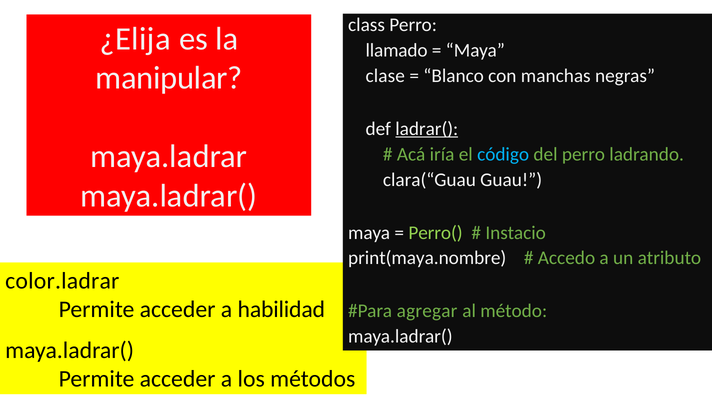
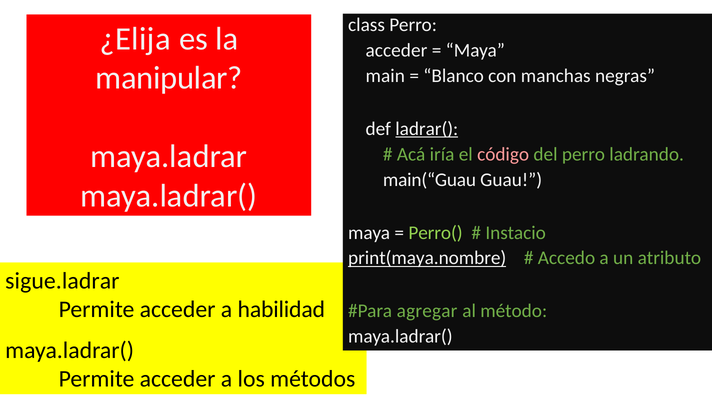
llamado: llamado -> acceder (396, 50)
clase: clase -> main (385, 76)
código colour: light blue -> pink (503, 154)
clara(“Guau: clara(“Guau -> main(“Guau (430, 179)
print(maya.nombre underline: none -> present (427, 258)
color.ladrar: color.ladrar -> sigue.ladrar (62, 281)
